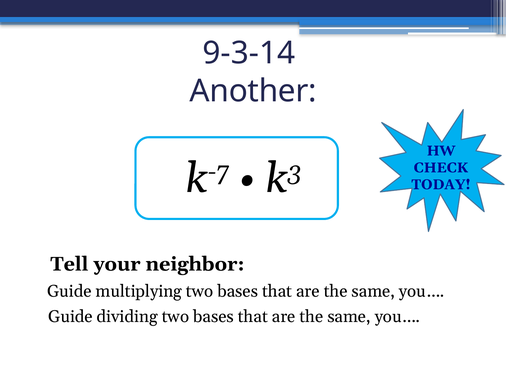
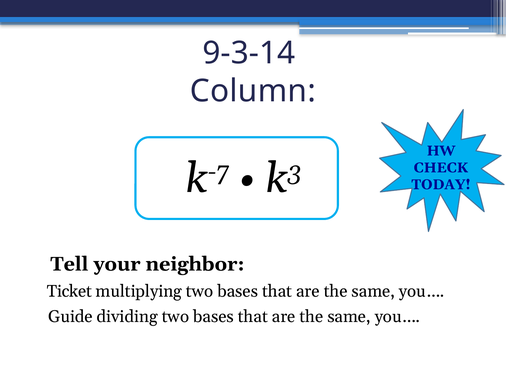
Another: Another -> Column (253, 91)
Guide: Guide -> Ticket (69, 292)
